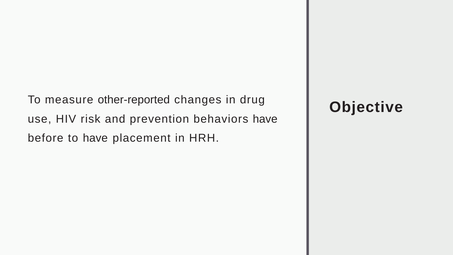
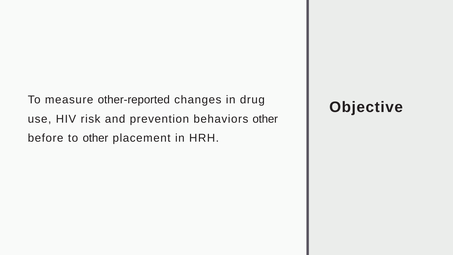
behaviors have: have -> other (265, 119)
to have: have -> other (95, 138)
